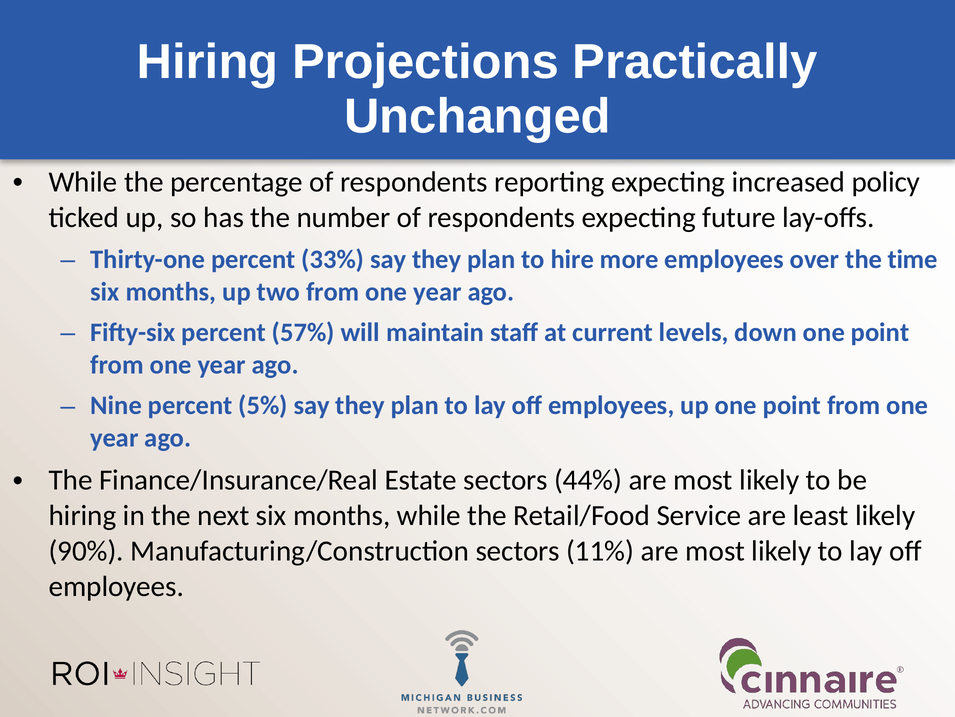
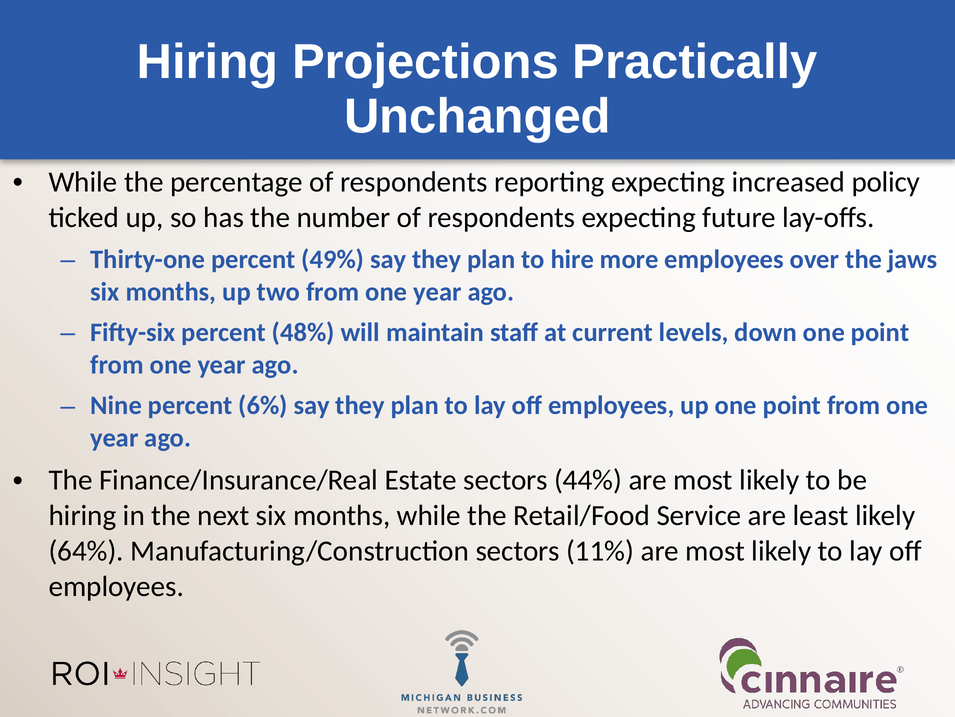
33%: 33% -> 49% (333, 259)
time: time -> jaws (913, 259)
57%: 57% -> 48% (303, 332)
5%: 5% -> 6% (263, 405)
90%: 90% -> 64% (86, 551)
